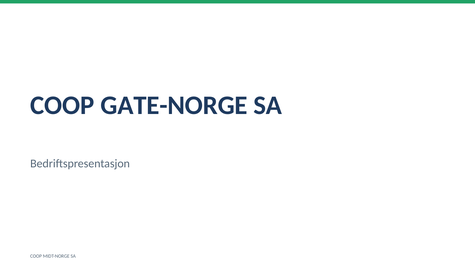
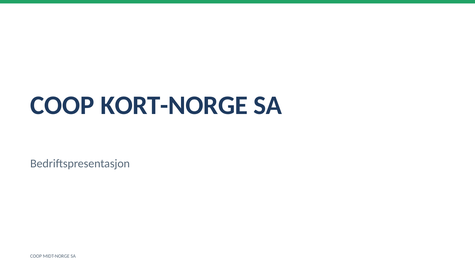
GATE-NORGE: GATE-NORGE -> KORT-NORGE (174, 105)
